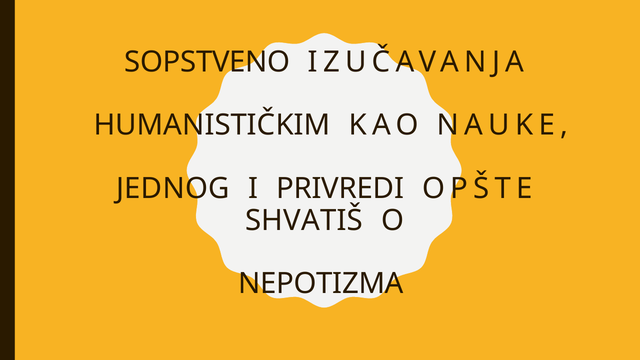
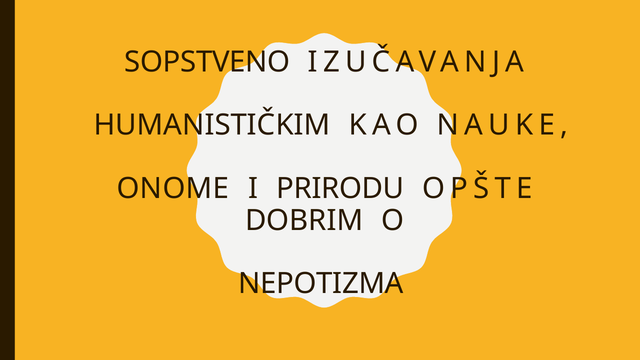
JEDNOG: JEDNOG -> ONOME (173, 189)
PRIVREDI: PRIVREDI -> PRIRODU (340, 189)
SHVATIŠ: SHVATIŠ -> DOBRIM (304, 220)
